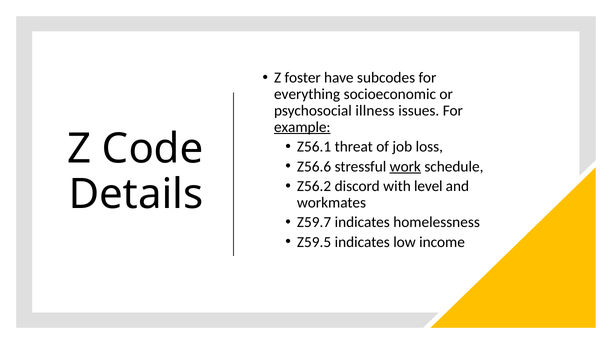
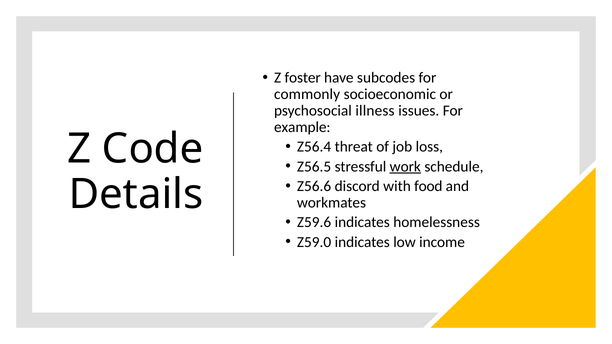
everything: everything -> commonly (307, 94)
example underline: present -> none (302, 127)
Z56.1: Z56.1 -> Z56.4 (314, 147)
Z56.6: Z56.6 -> Z56.5 (314, 167)
Z56.2: Z56.2 -> Z56.6 (314, 186)
level: level -> food (428, 186)
Z59.7: Z59.7 -> Z59.6 (314, 223)
Z59.5: Z59.5 -> Z59.0 (314, 242)
